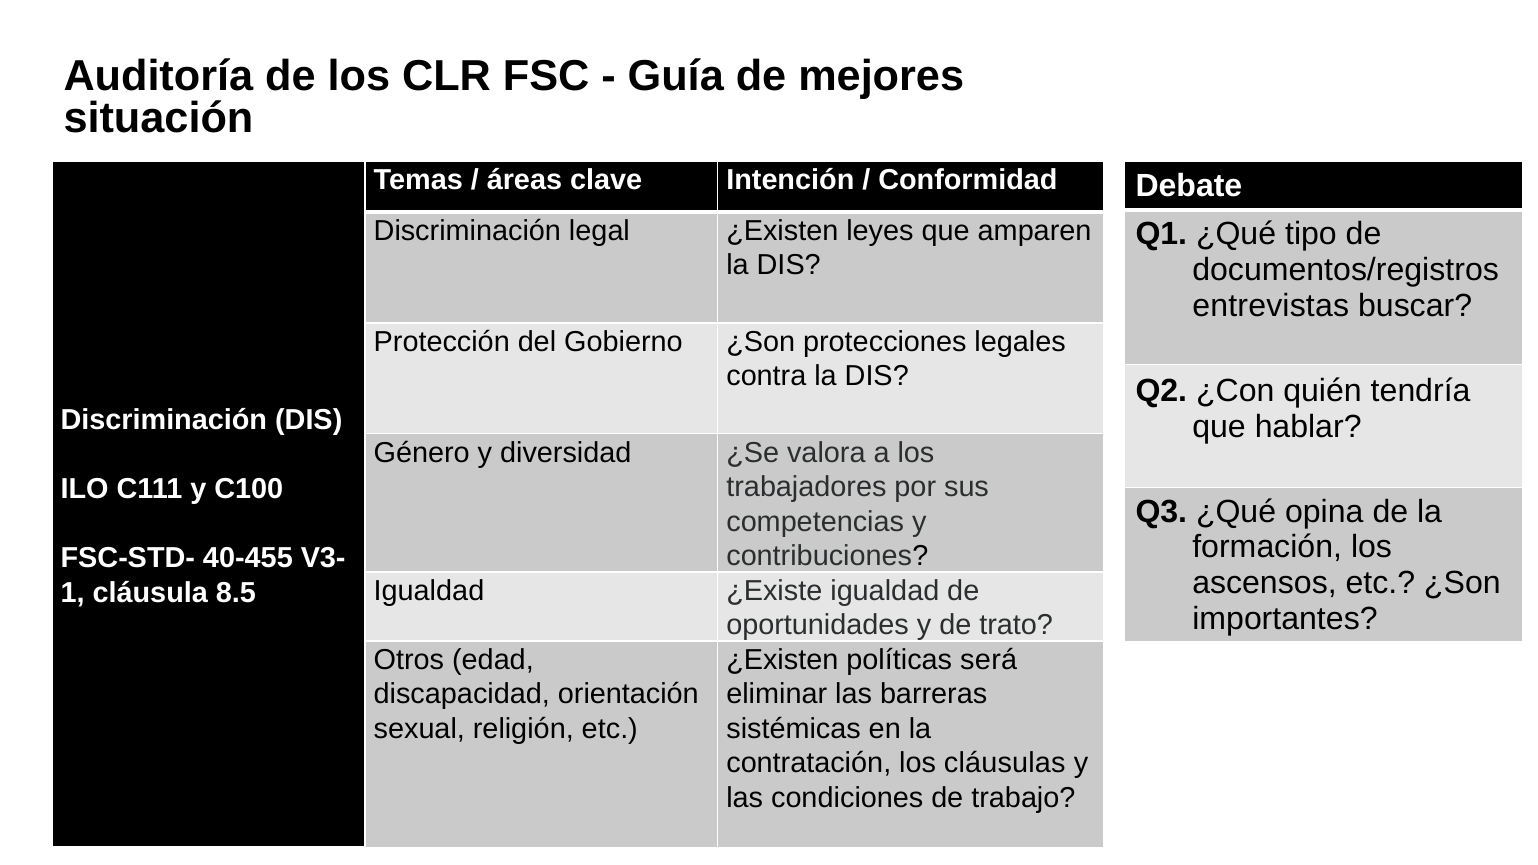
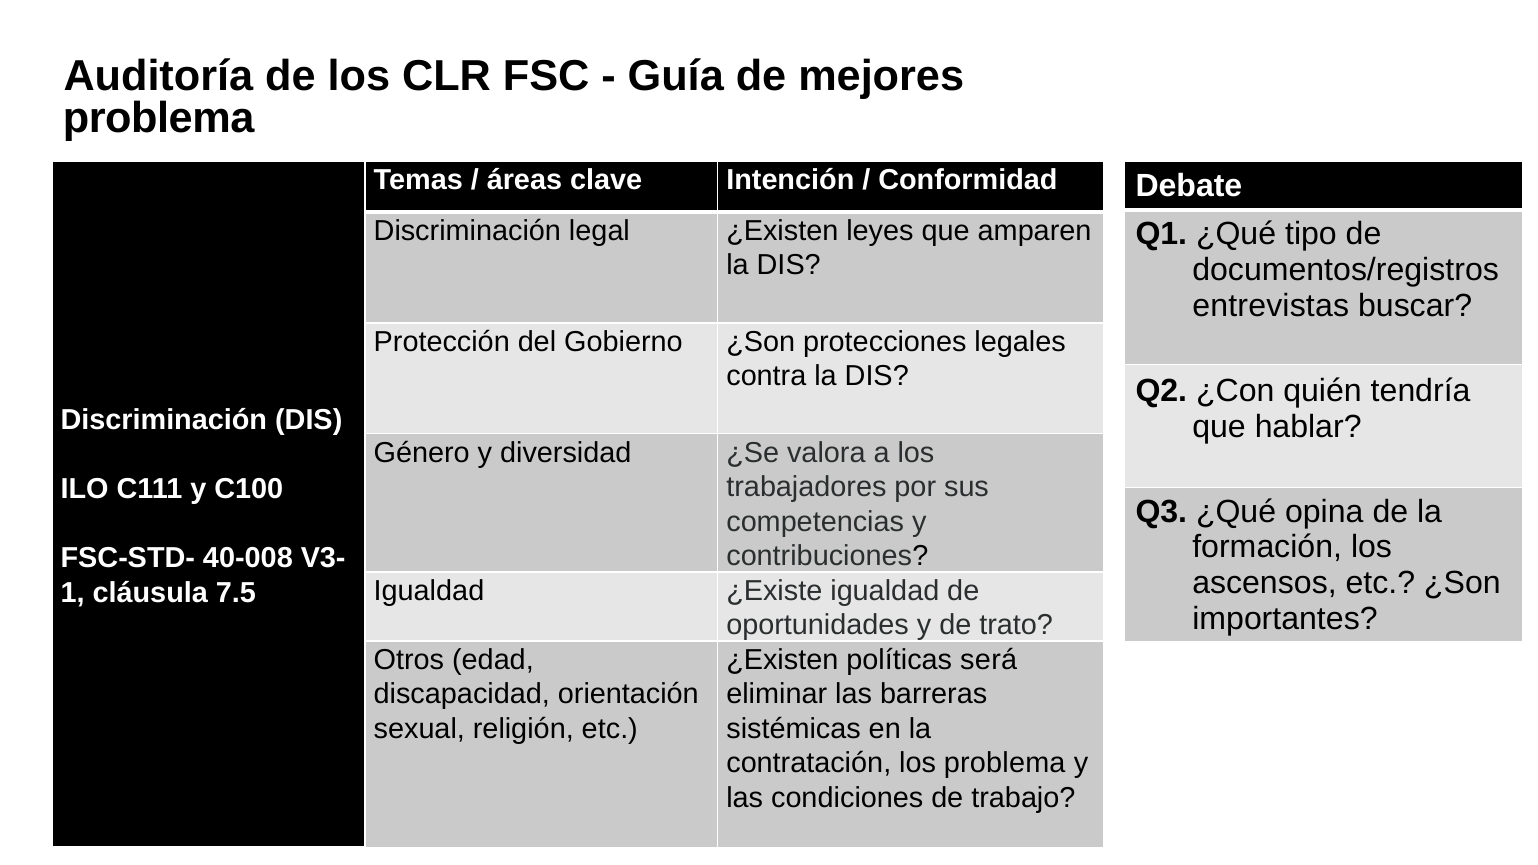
situación: situación -> problema (159, 119)
40-455: 40-455 -> 40-008 (248, 558)
8.5: 8.5 -> 7.5 (236, 593)
los cláusulas: cláusulas -> problema (1005, 763)
